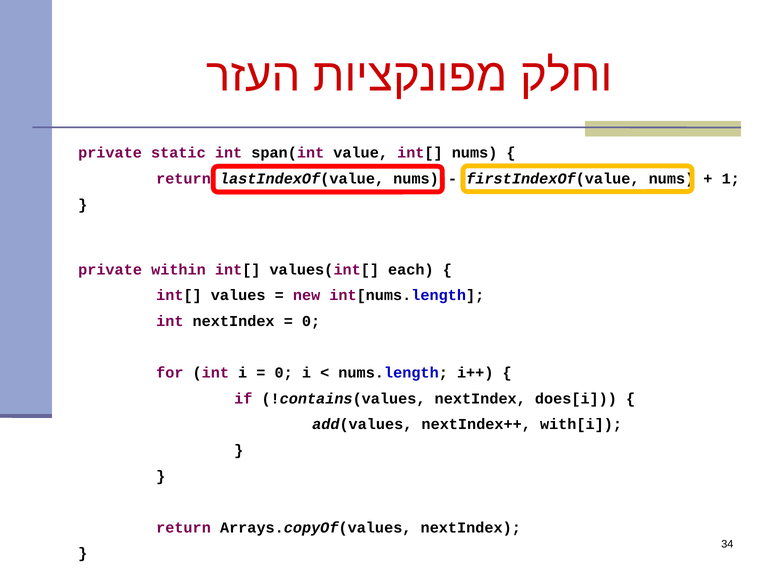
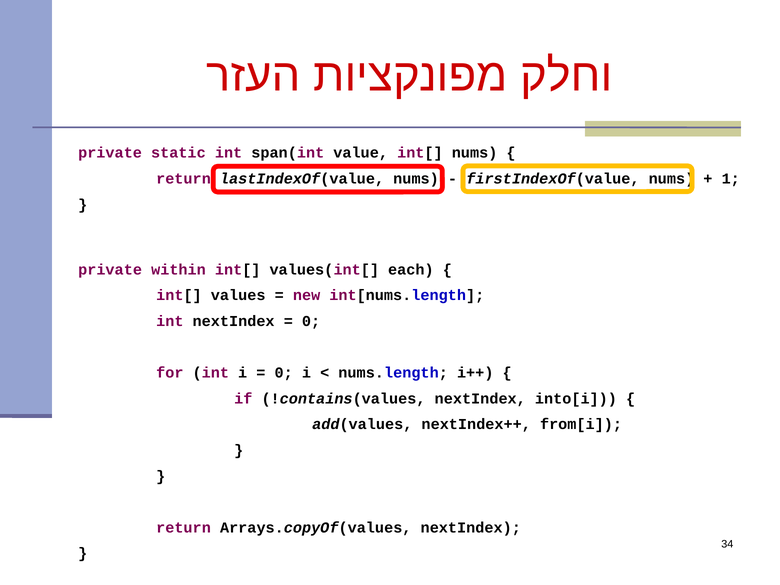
does[i: does[i -> into[i (576, 399)
with[i: with[i -> from[i (581, 424)
